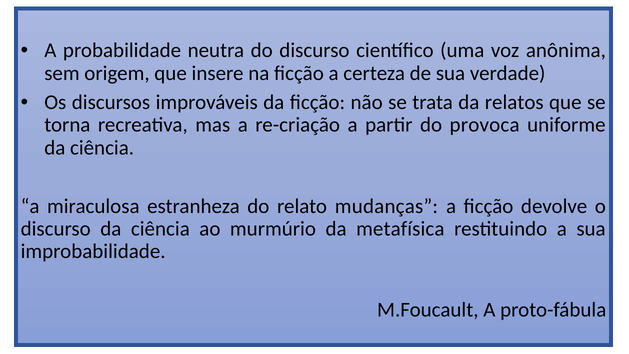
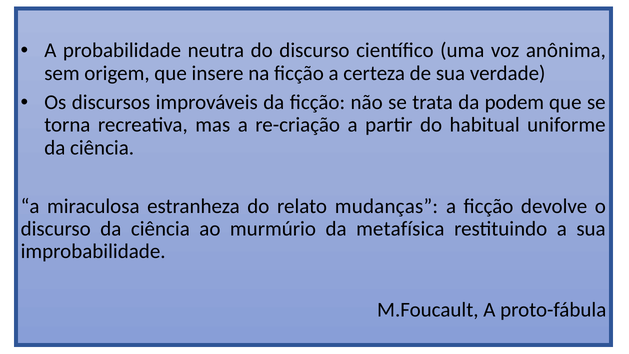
relatos: relatos -> podem (514, 102)
provoca: provoca -> habitual (485, 125)
